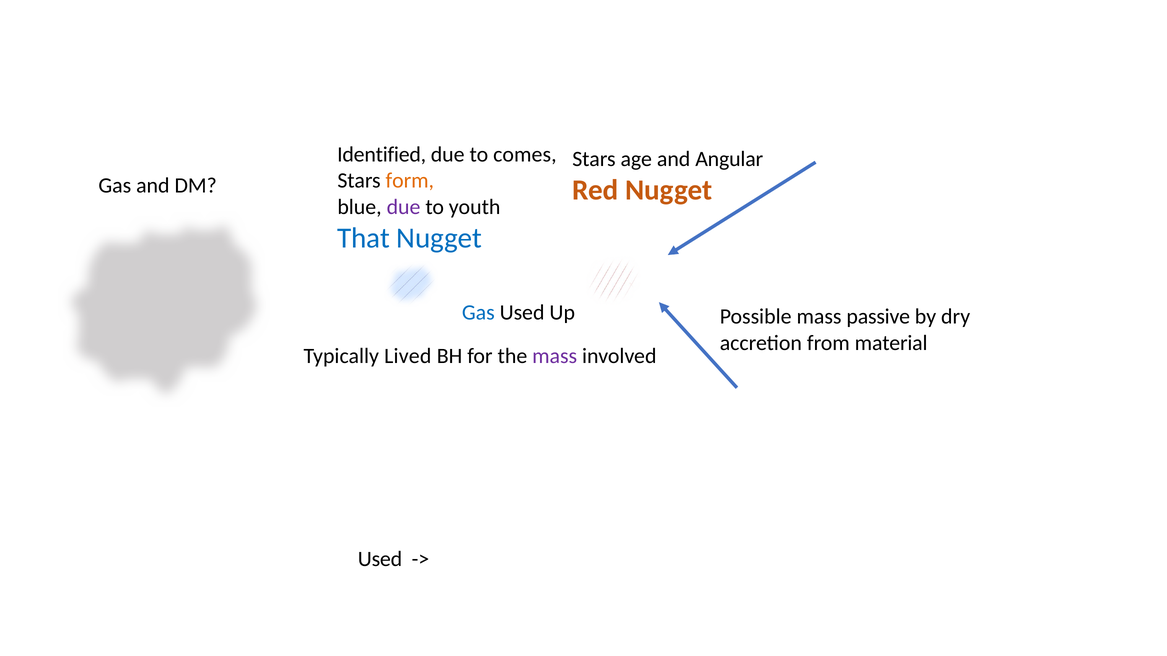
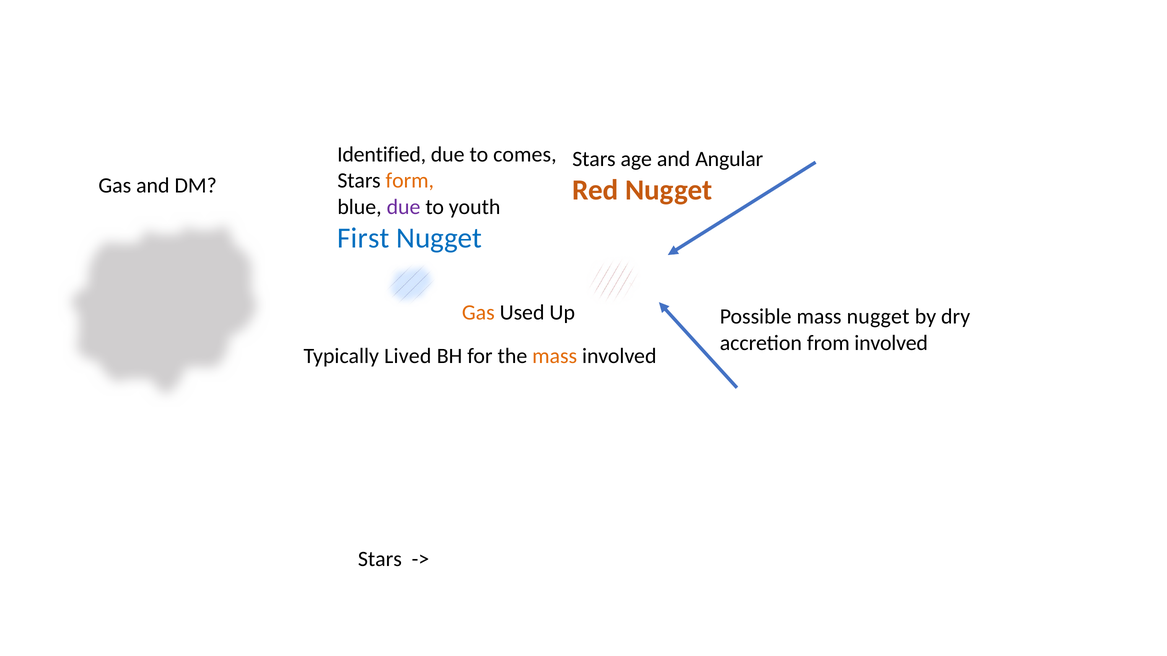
That: That -> First (363, 238)
Gas colour: blue -> orange (478, 313)
mass passive: passive -> nugget (878, 317)
from material: material -> involved (891, 343)
mass colour: purple -> orange (555, 356)
Used: Used -> Stars (380, 560)
